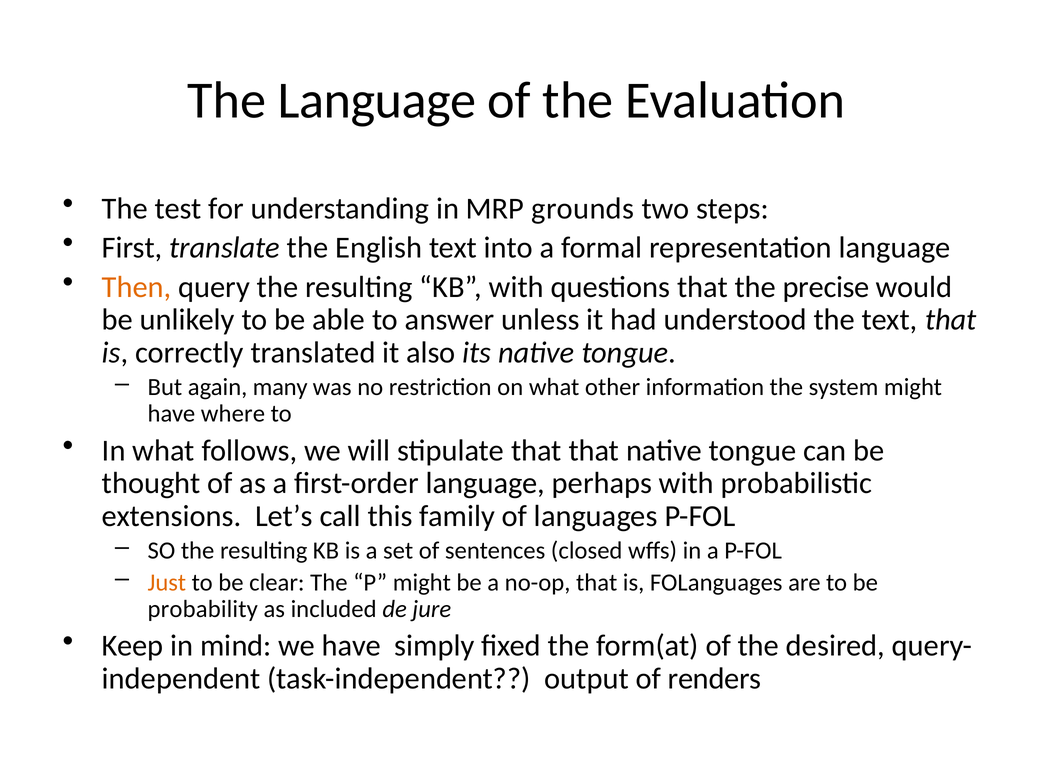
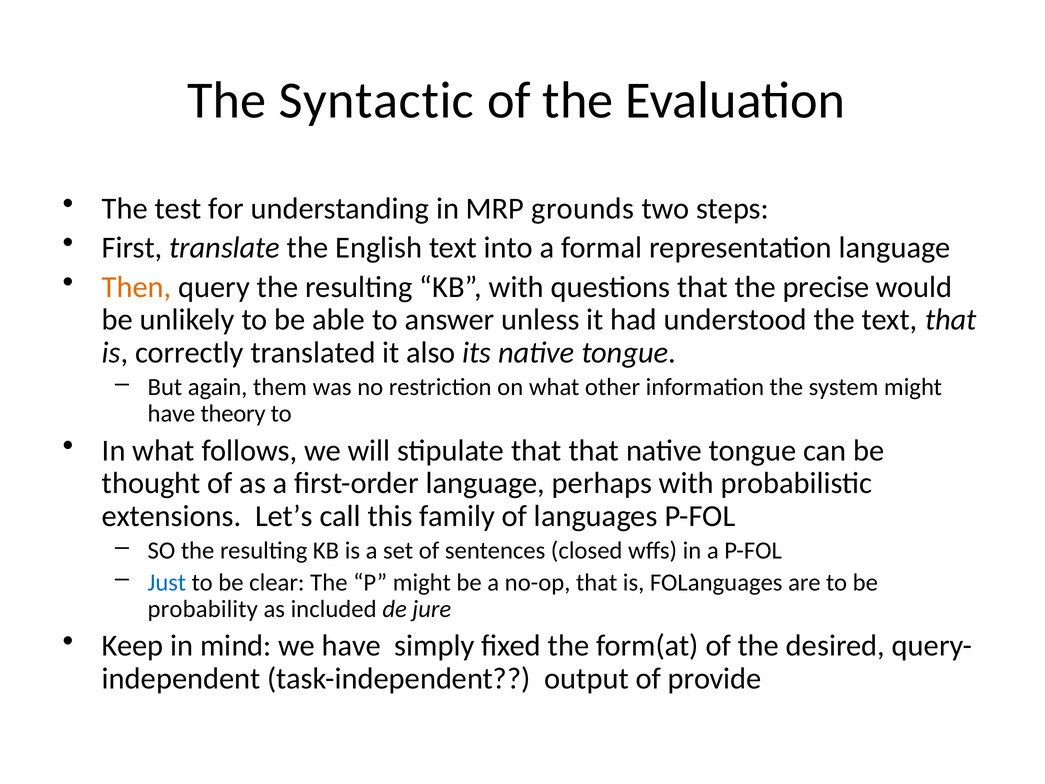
The Language: Language -> Syntactic (376, 100)
many: many -> them (280, 387)
where: where -> theory (233, 414)
Just colour: orange -> blue (167, 582)
renders: renders -> provide (715, 679)
